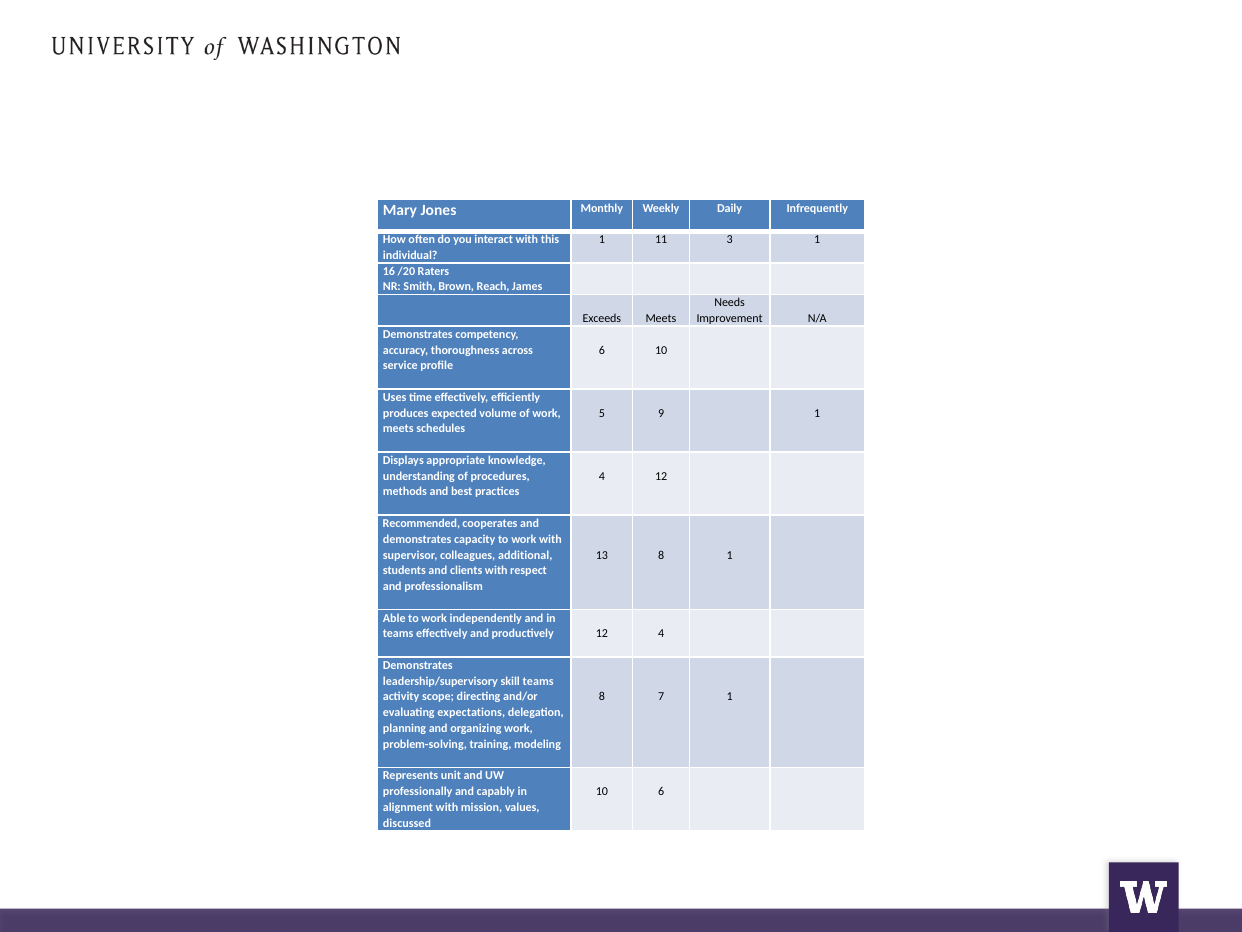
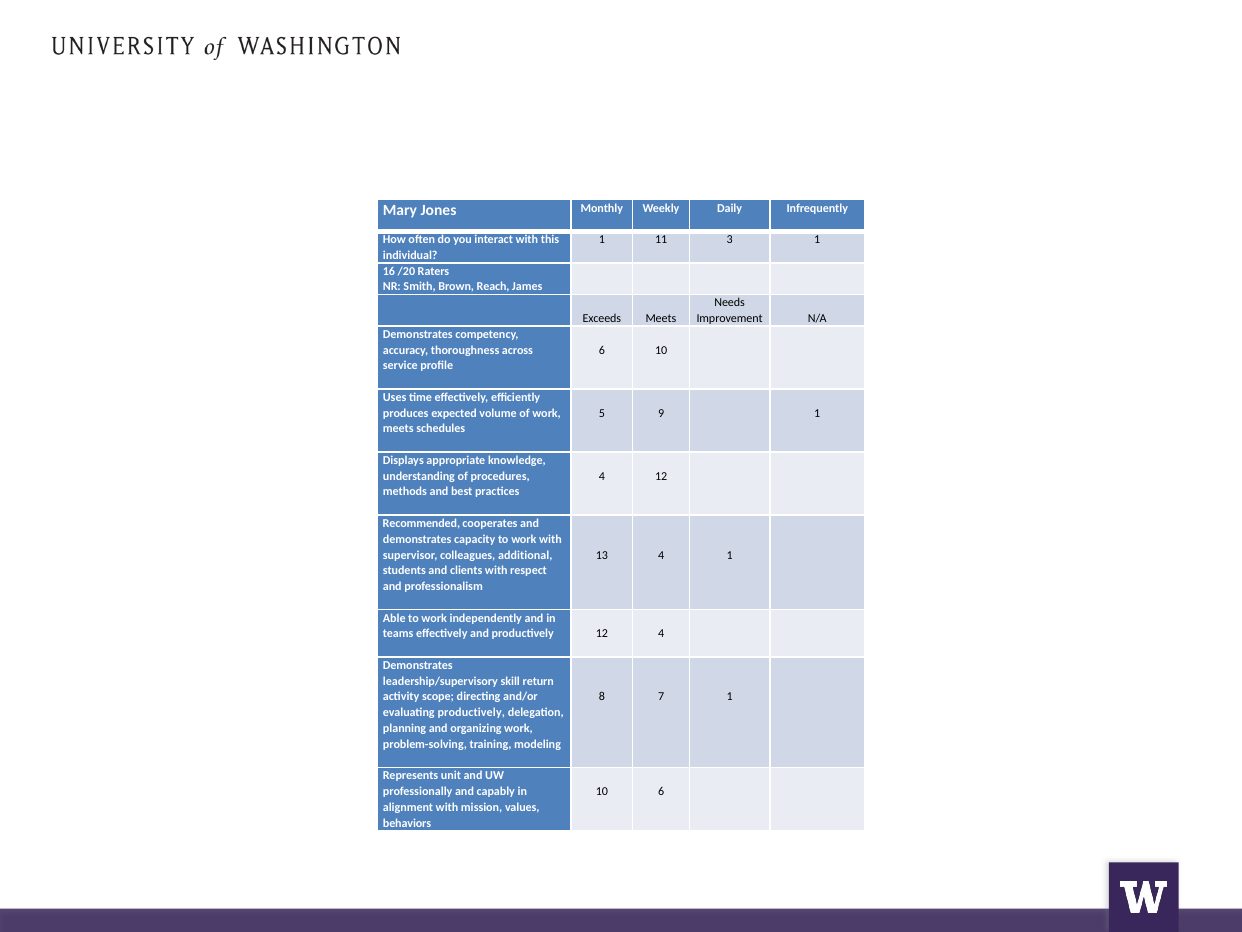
13 8: 8 -> 4 (661, 555)
skill teams: teams -> return (538, 681)
evaluating expectations: expectations -> productively (471, 712)
discussed: discussed -> behaviors (407, 823)
